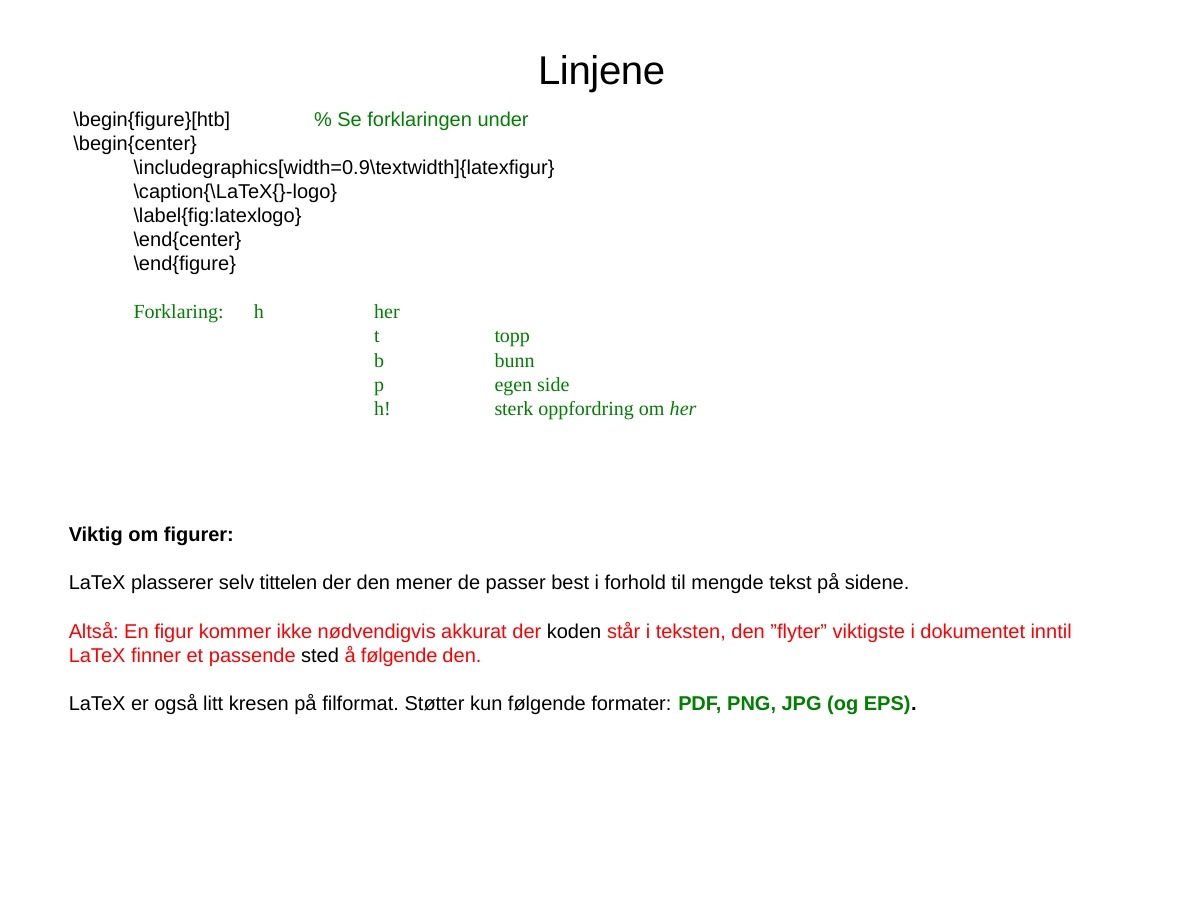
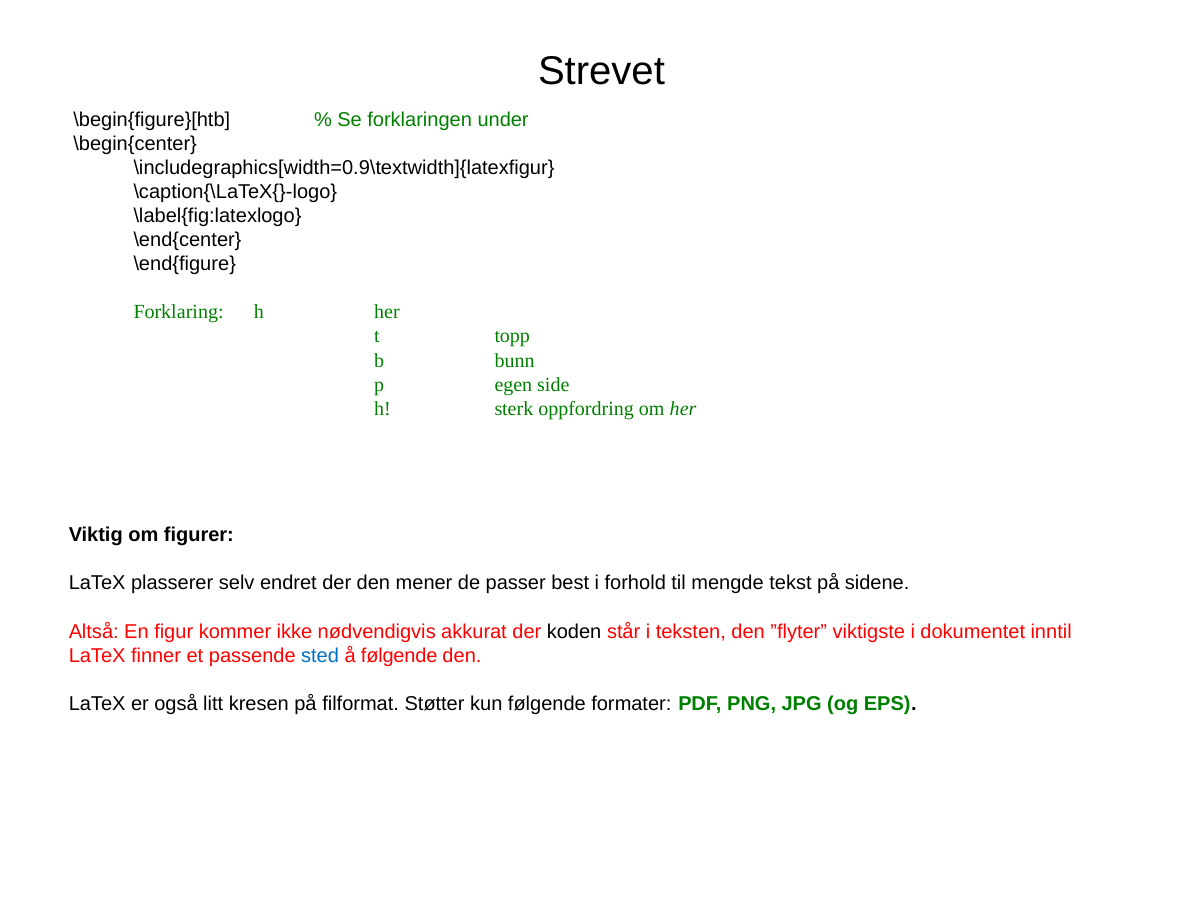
Linjene: Linjene -> Strevet (601, 71)
tittelen: tittelen -> endret (288, 584)
sted colour: black -> blue (320, 656)
